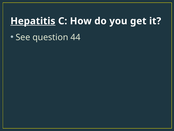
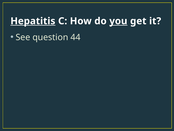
you underline: none -> present (118, 21)
